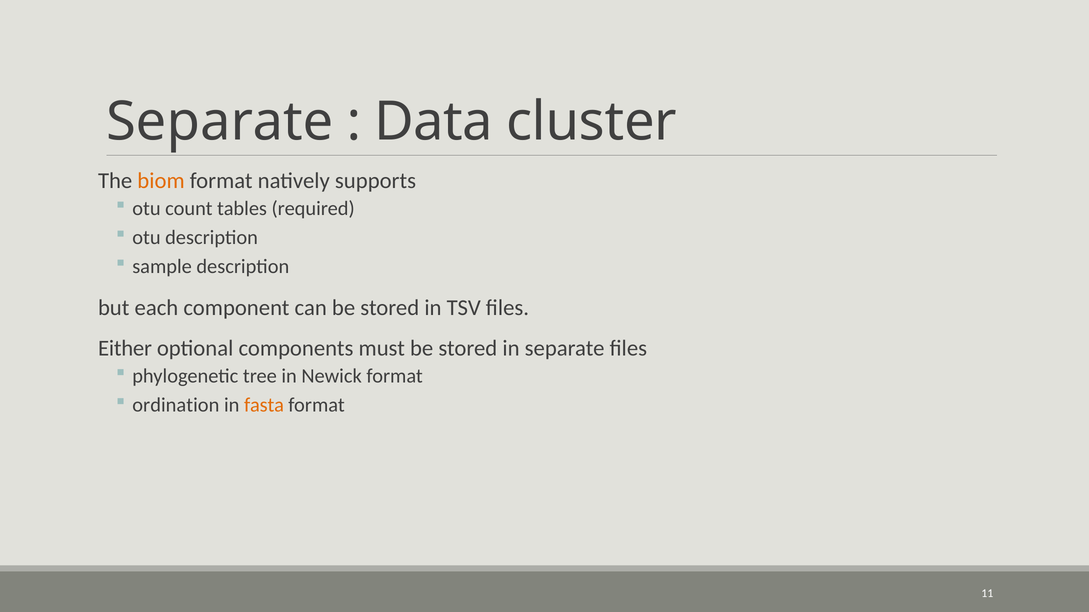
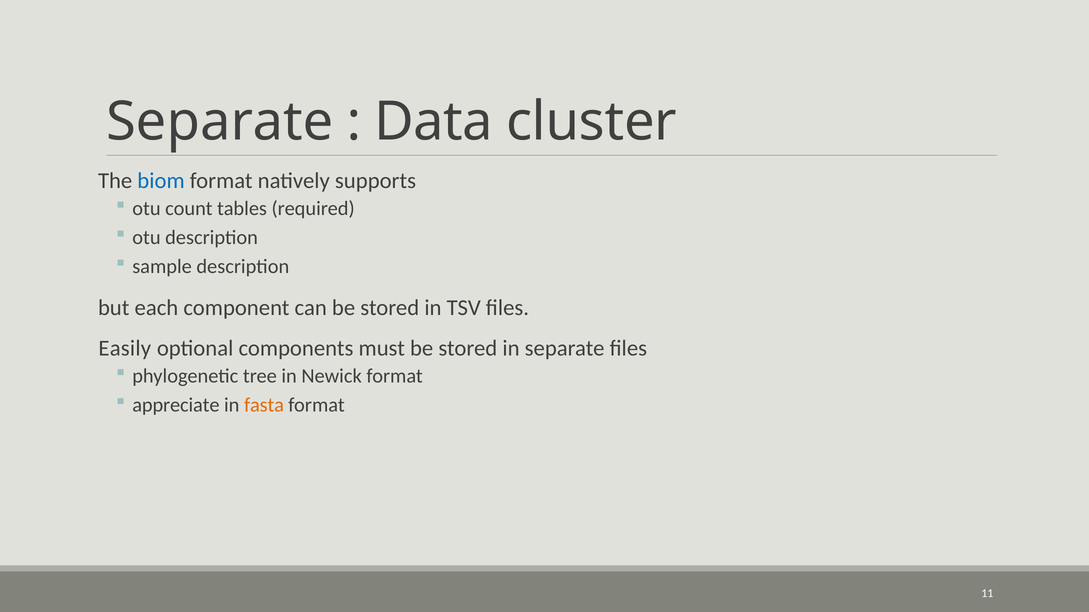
biom colour: orange -> blue (161, 181)
Either: Either -> Easily (125, 348)
ordination: ordination -> appreciate (176, 405)
